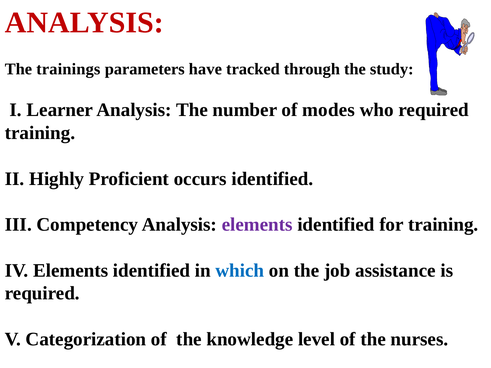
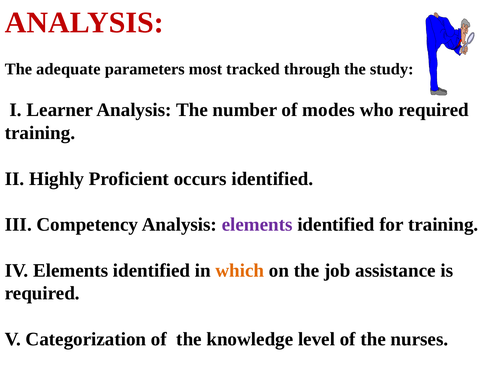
trainings: trainings -> adequate (68, 69)
have: have -> most (205, 69)
which colour: blue -> orange (240, 271)
